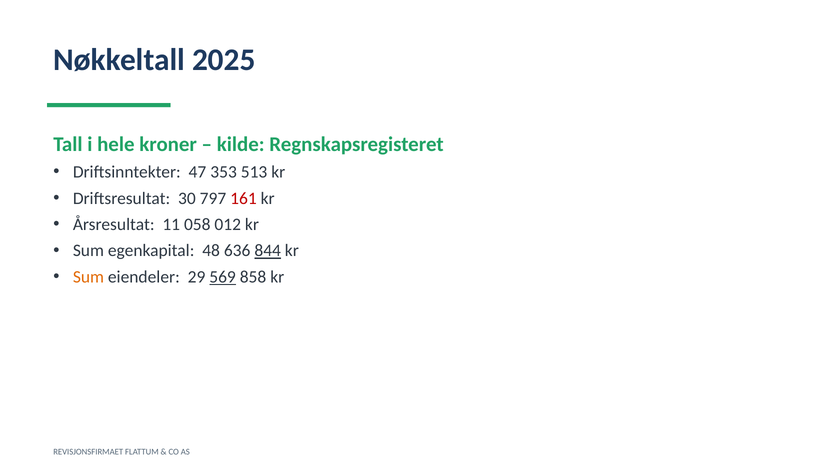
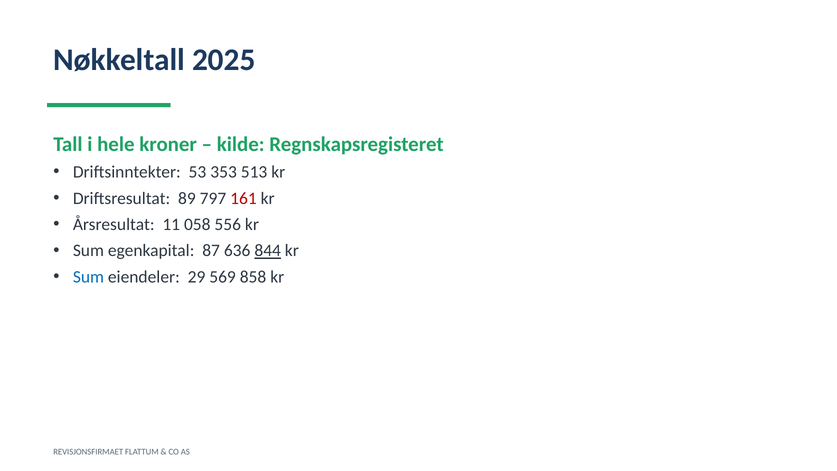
47: 47 -> 53 (197, 172)
30: 30 -> 89 (187, 198)
012: 012 -> 556 (228, 224)
48: 48 -> 87 (211, 251)
Sum colour: orange -> blue (88, 277)
569 underline: present -> none (223, 277)
